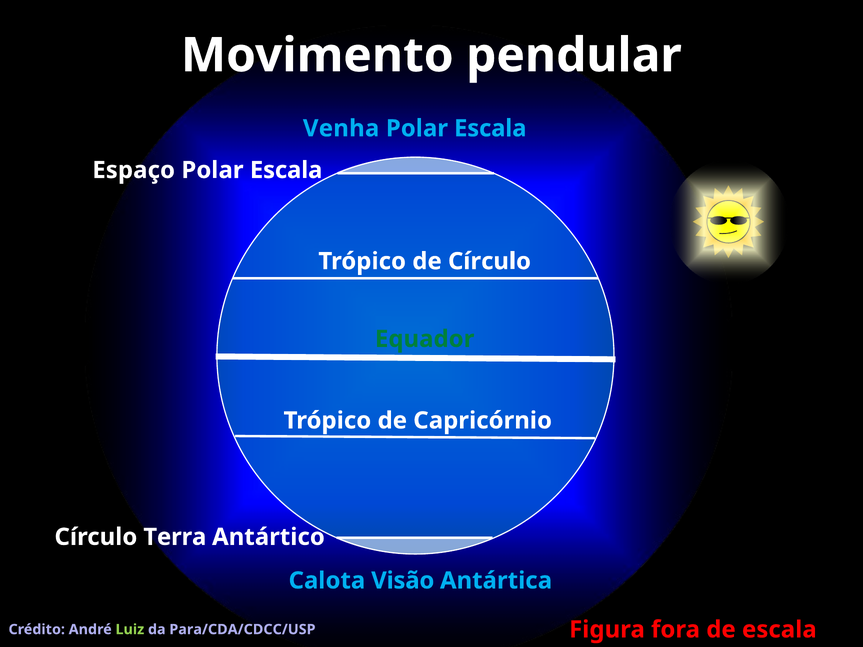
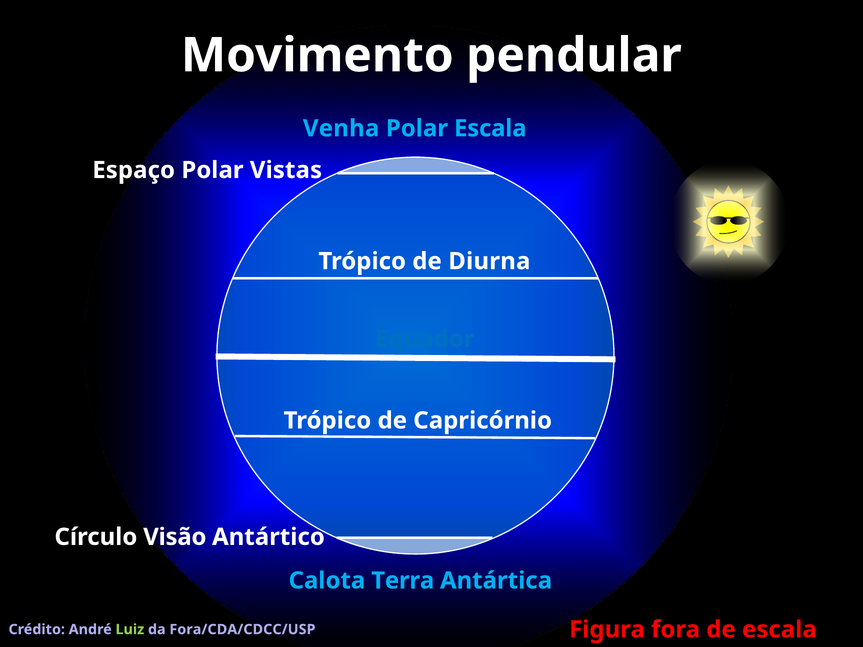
Escala: Escala -> Vistas (286, 170)
de Círculo: Círculo -> Diurna (489, 261)
Equador colour: green -> blue (425, 339)
Terra: Terra -> Visão (175, 537)
Visão: Visão -> Terra (403, 581)
Para/CDA/CDCC/USP: Para/CDA/CDCC/USP -> Fora/CDA/CDCC/USP (242, 630)
